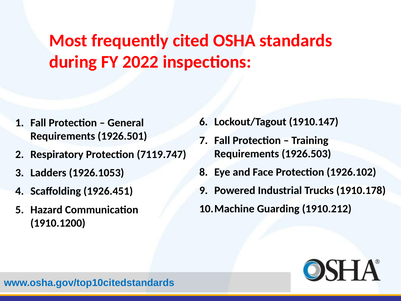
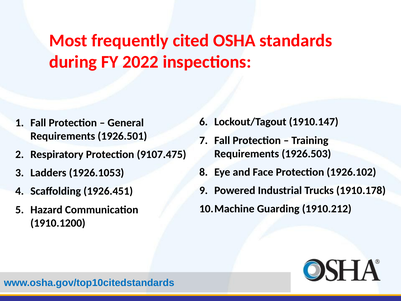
7119.747: 7119.747 -> 9107.475 (162, 154)
